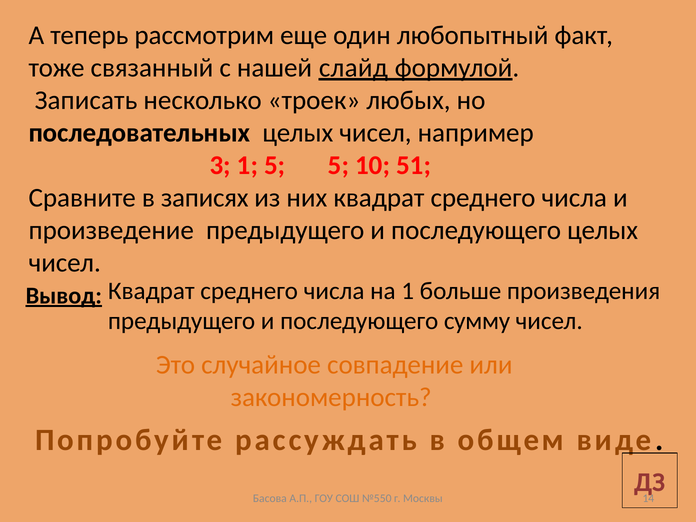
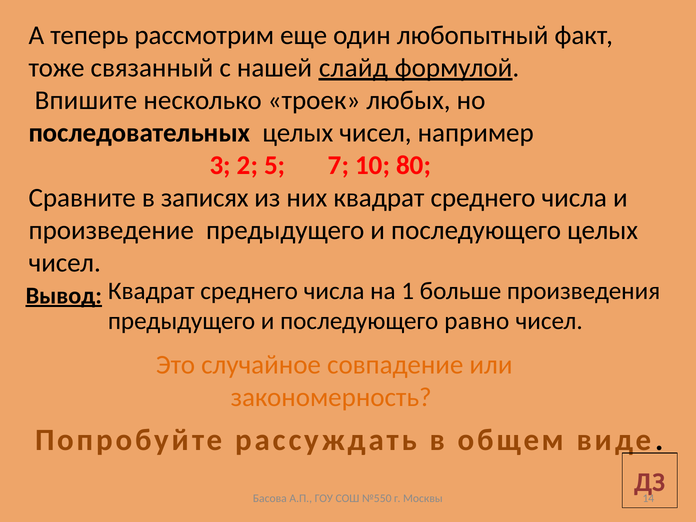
Записать: Записать -> Впишите (86, 100)
3 1: 1 -> 2 (248, 165)
5 5: 5 -> 7 (339, 165)
51: 51 -> 80 (414, 165)
сумму: сумму -> равно (477, 321)
